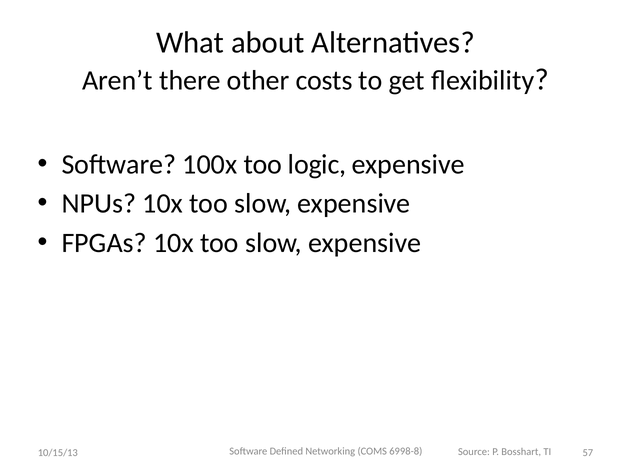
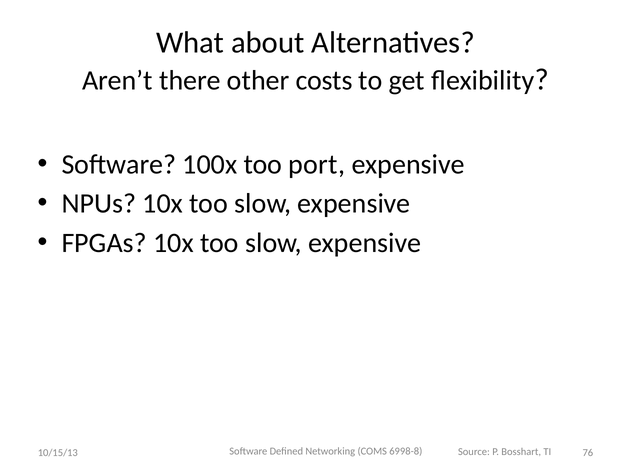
logic: logic -> port (317, 164)
57: 57 -> 76 (588, 452)
